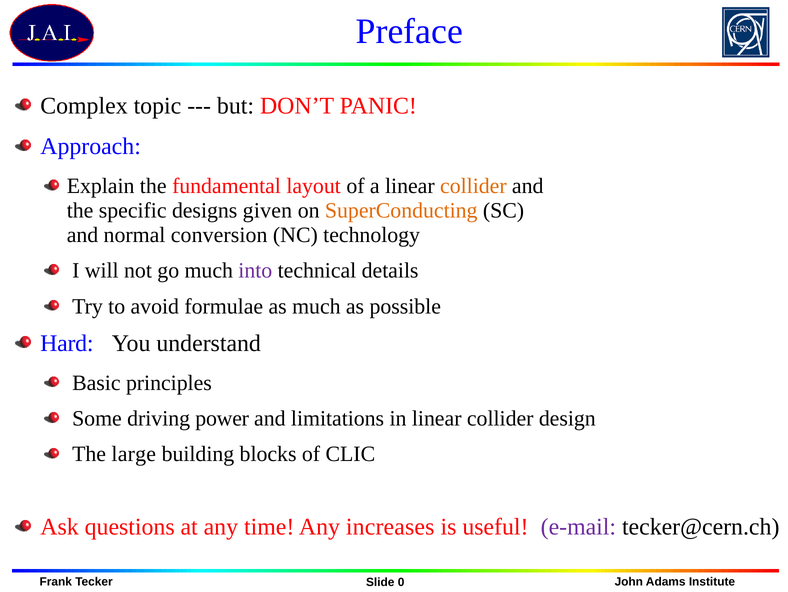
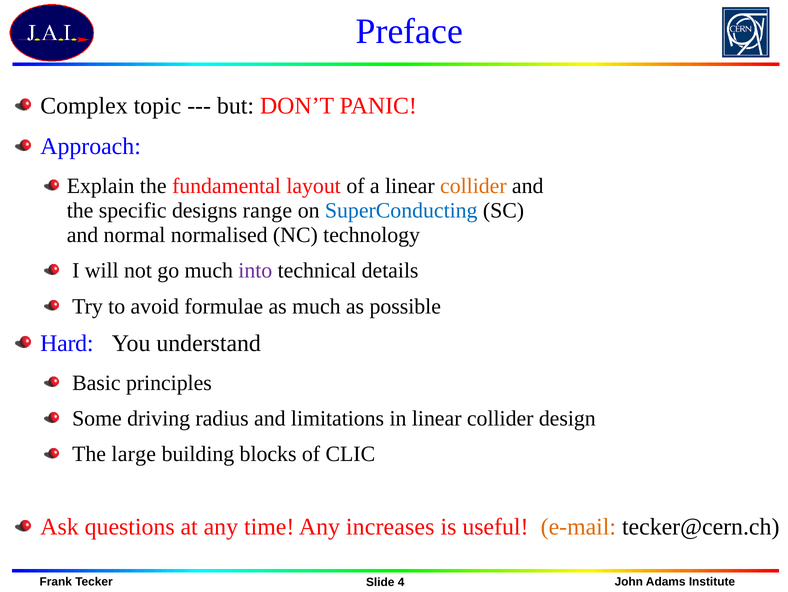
given: given -> range (267, 210)
SuperConducting colour: orange -> blue (401, 210)
conversion: conversion -> normalised (219, 235)
power: power -> radius (222, 418)
e-mail colour: purple -> orange (578, 526)
0: 0 -> 4 (401, 582)
